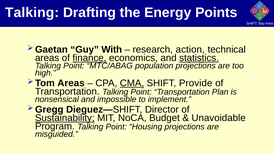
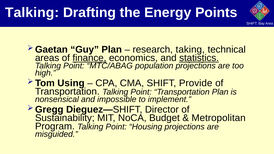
Guy With: With -> Plan (112, 50)
action: action -> taking (190, 50)
Areas: Areas -> Using (71, 83)
CMA underline: present -> none (132, 83)
Sustainability underline: present -> none (65, 118)
Unavoidable: Unavoidable -> Metropolitan (219, 118)
